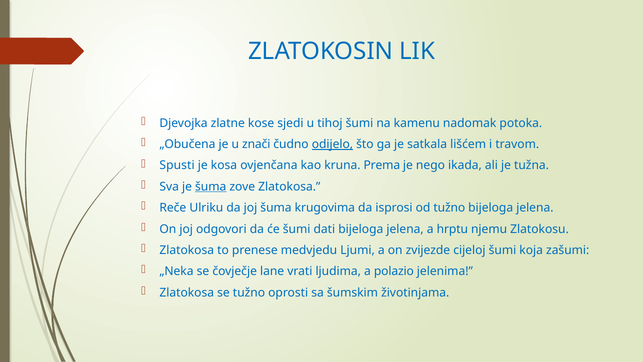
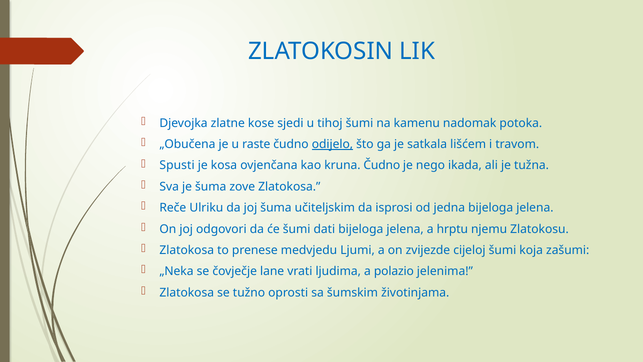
znači: znači -> raste (256, 144)
kruna Prema: Prema -> Čudno (382, 165)
šuma underline: present -> none (211, 187)
krugovima: krugovima -> učiteljskim (325, 208)
od tužno: tužno -> jedna (449, 208)
